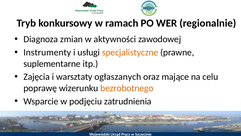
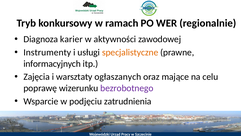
zmian: zmian -> karier (71, 39)
suplementarne: suplementarne -> informacyjnych (52, 64)
bezrobotnego colour: orange -> purple (127, 88)
